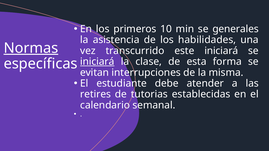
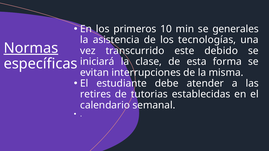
habilidades: habilidades -> tecnologías (207, 40)
este iniciará: iniciará -> debido (221, 51)
iniciará underline: present -> none (97, 62)
